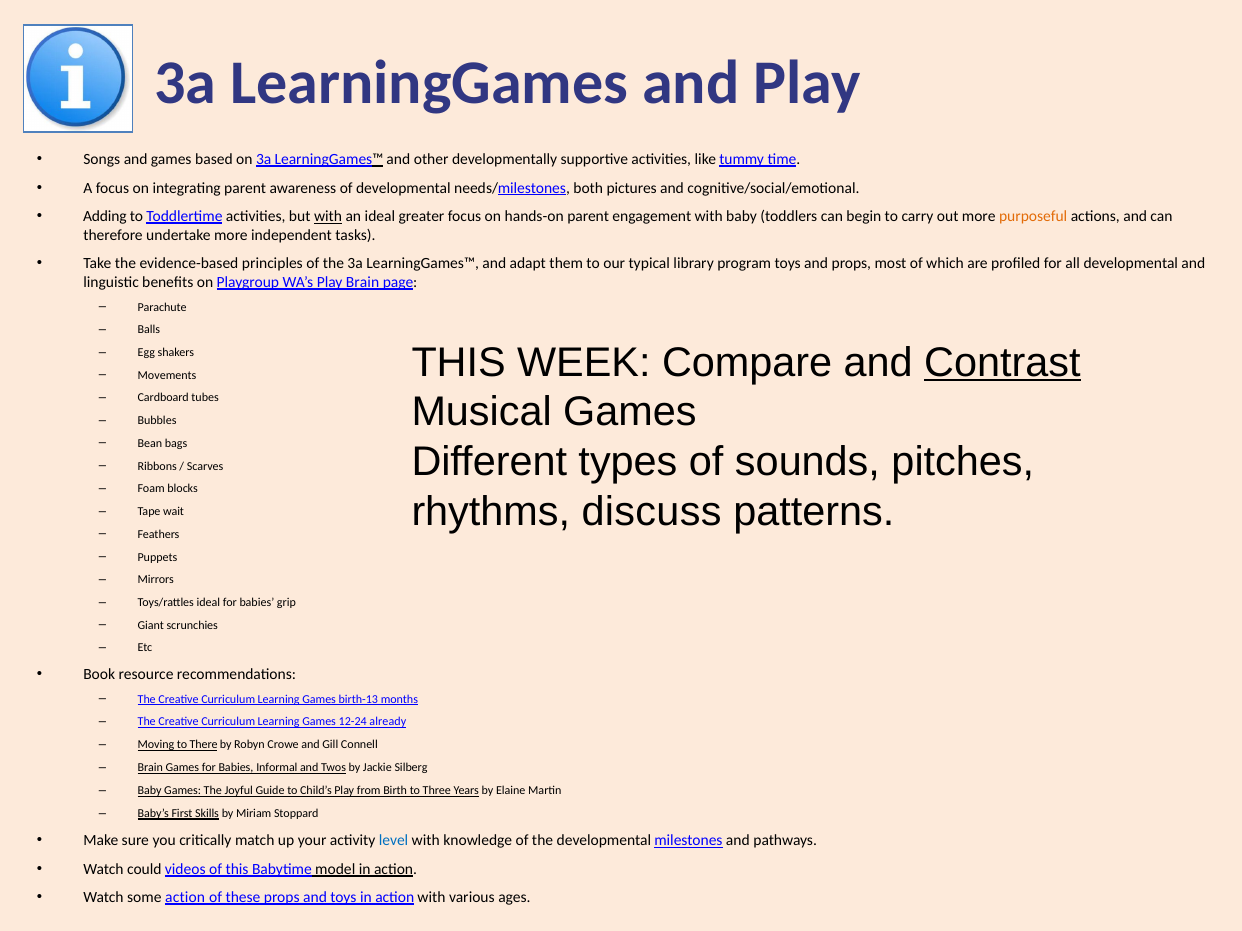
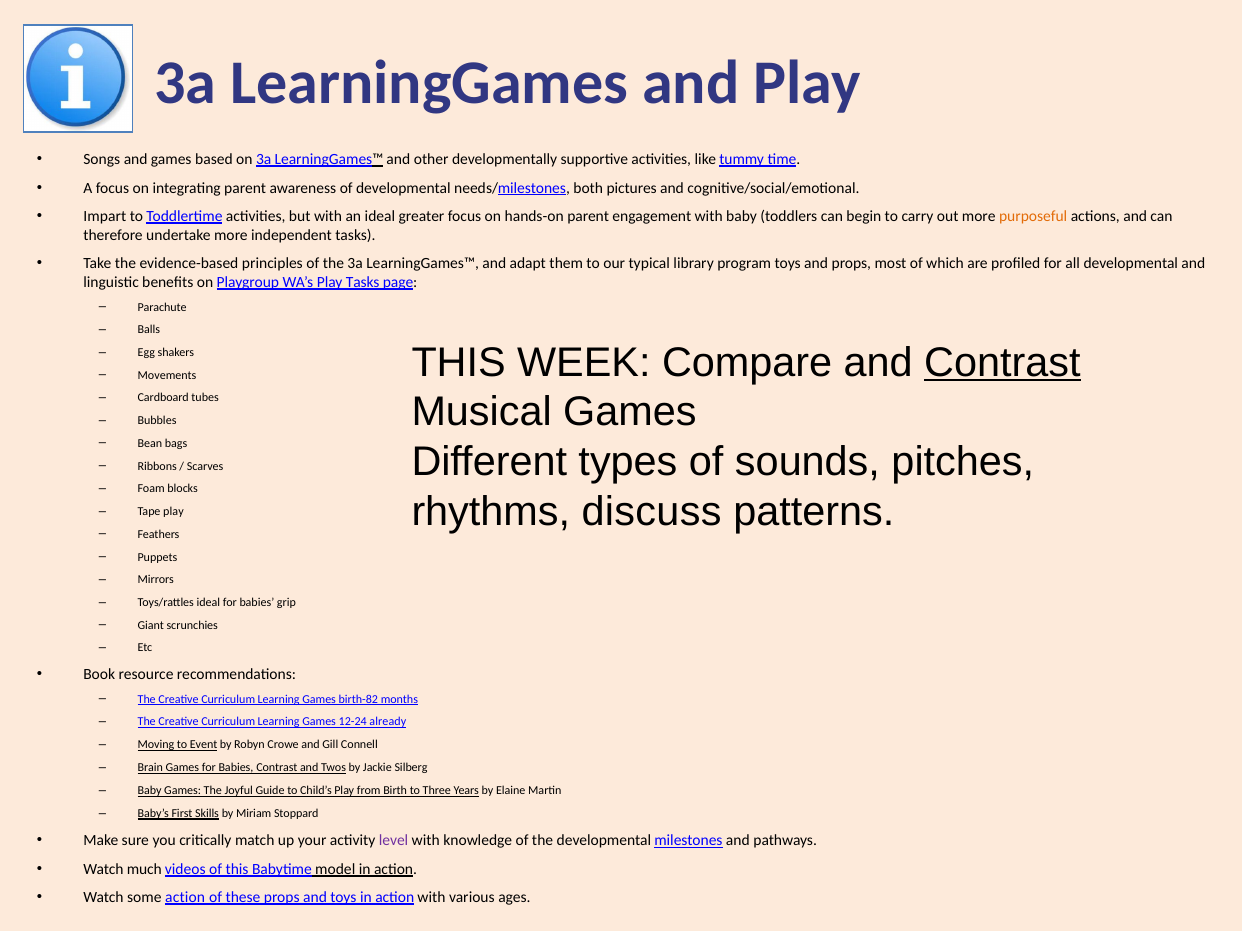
Adding: Adding -> Impart (105, 217)
with underline: present -> none (328, 217)
Play Brain: Brain -> Tasks (363, 282)
Tape wait: wait -> play (173, 512)
birth-13: birth-13 -> birth-82 (358, 699)
There: There -> Event (204, 745)
Babies Informal: Informal -> Contrast (277, 768)
level colour: blue -> purple (394, 841)
could: could -> much (144, 870)
